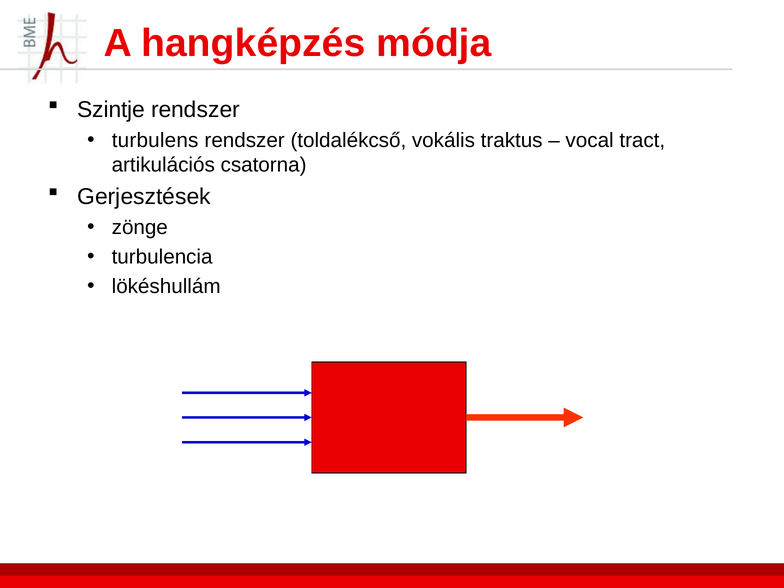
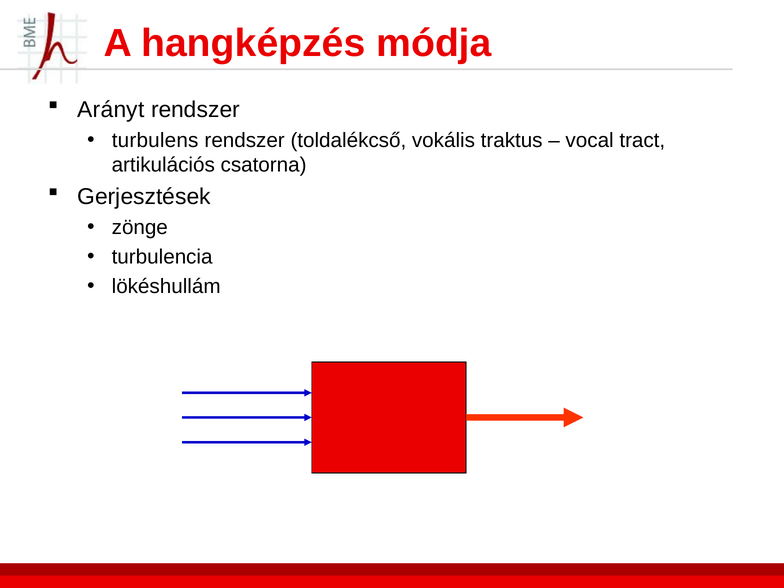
Szintje: Szintje -> Arányt (111, 109)
